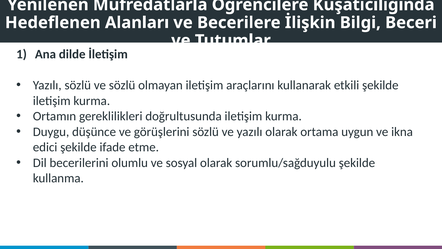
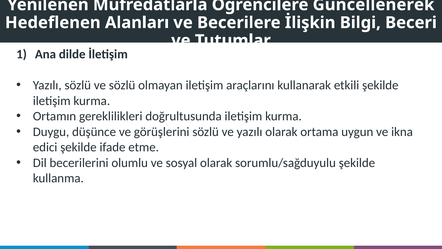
Kuşatıcılığında: Kuşatıcılığında -> Güncellenerek (374, 5)
